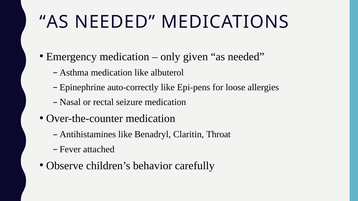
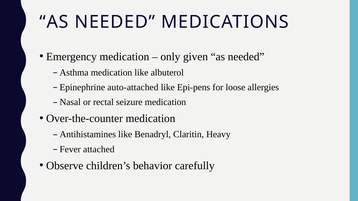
auto-correctly: auto-correctly -> auto-attached (133, 87)
Throat: Throat -> Heavy (218, 135)
